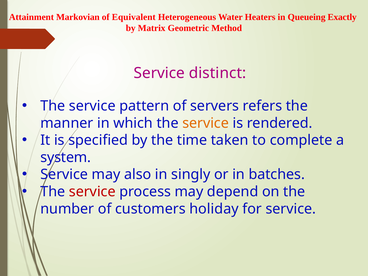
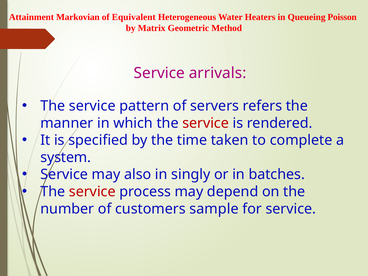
Exactly: Exactly -> Poisson (342, 17)
distinct: distinct -> arrivals (218, 73)
service colour: orange -> red (206, 123)
holiday: holiday -> sample (214, 209)
